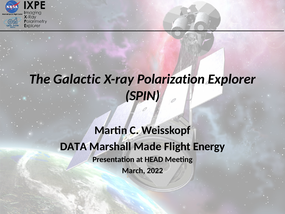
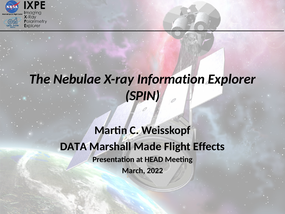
Galactic: Galactic -> Nebulae (77, 79)
Polarization: Polarization -> Information (171, 79)
Energy: Energy -> Effects (209, 146)
